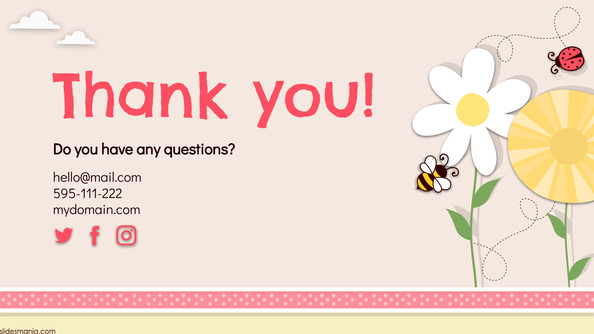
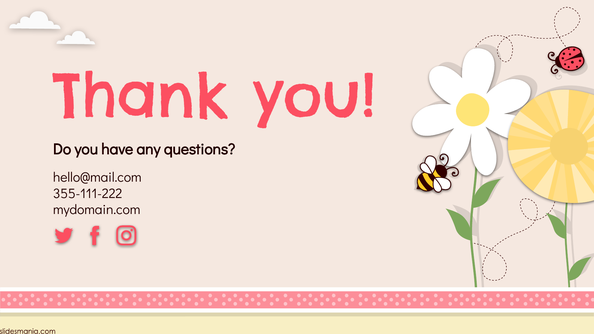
595-111-222: 595-111-222 -> 355-111-222 (88, 194)
